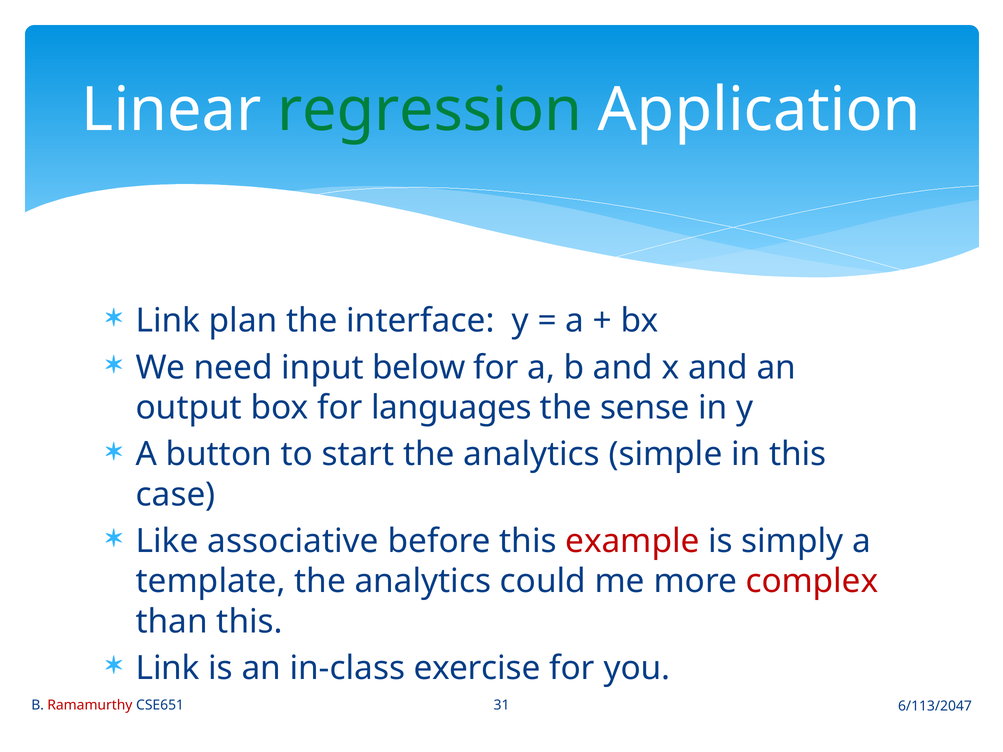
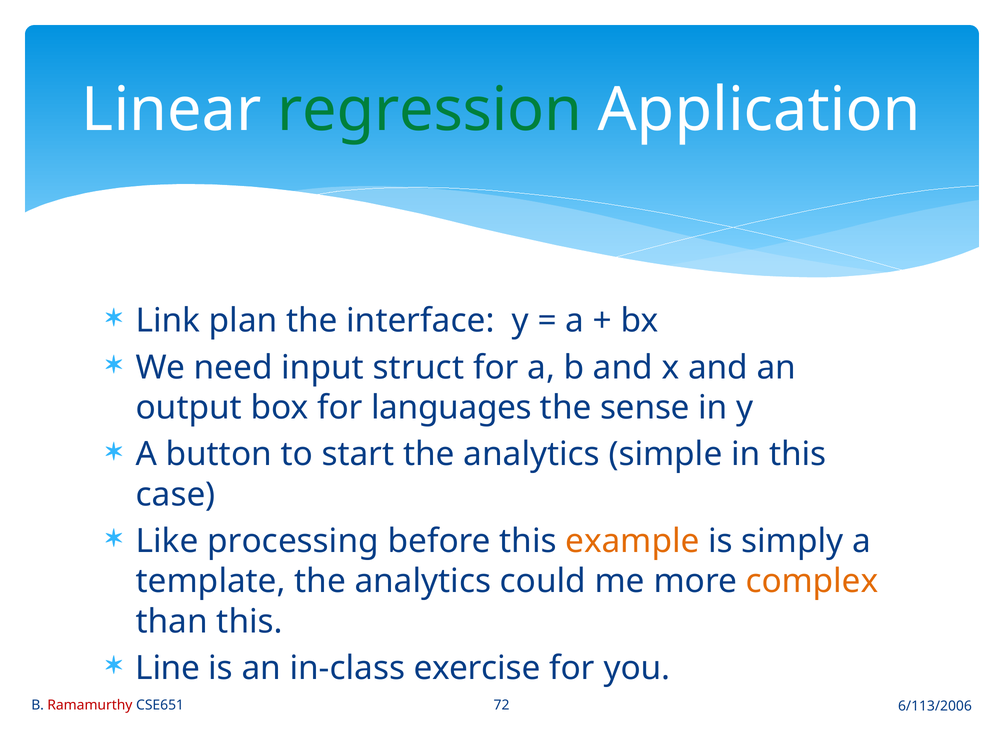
below: below -> struct (418, 368)
associative: associative -> processing (293, 542)
example colour: red -> orange (632, 542)
complex colour: red -> orange (812, 582)
Link: Link -> Line (168, 669)
31: 31 -> 72 (502, 705)
6/113/2047: 6/113/2047 -> 6/113/2006 (935, 707)
